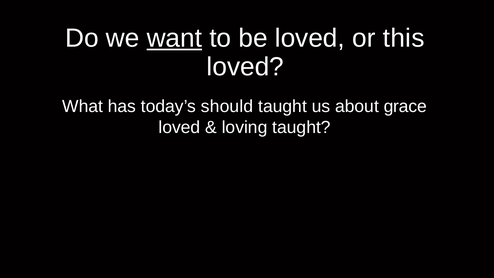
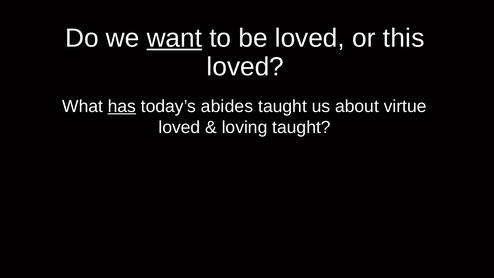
has underline: none -> present (122, 106)
should: should -> abides (227, 106)
grace: grace -> virtue (405, 106)
